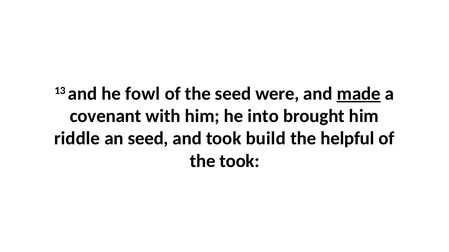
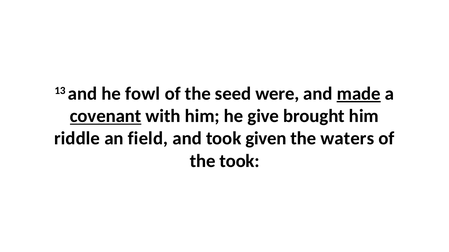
covenant underline: none -> present (106, 116)
into: into -> give (263, 116)
an seed: seed -> field (148, 139)
build: build -> given (266, 139)
helpful: helpful -> waters (347, 139)
